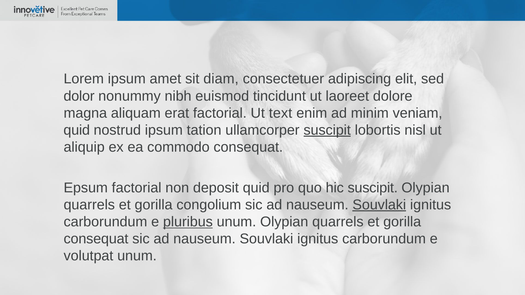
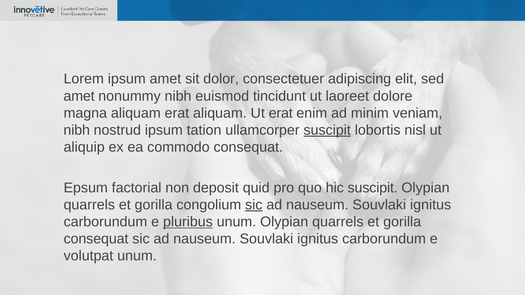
diam: diam -> dolor (221, 79)
dolor: dolor -> amet (79, 96)
erat factorial: factorial -> aliquam (220, 113)
Ut text: text -> erat (281, 113)
quid: quid -> nibh (77, 130)
sic underline: none -> present (254, 205)
Souvlaki underline: present -> none (379, 205)
